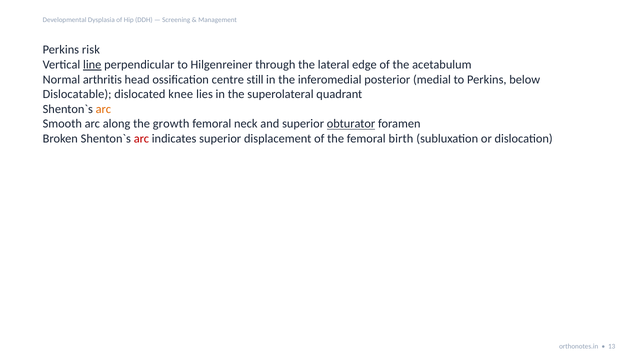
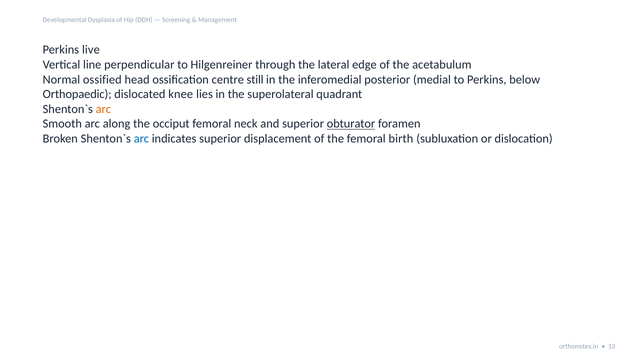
risk: risk -> live (91, 50)
line underline: present -> none (92, 65)
arthritis: arthritis -> ossified (102, 79)
Dislocatable: Dislocatable -> Orthopaedic (77, 94)
growth: growth -> occiput (171, 124)
arc colour: red -> blue (141, 139)
